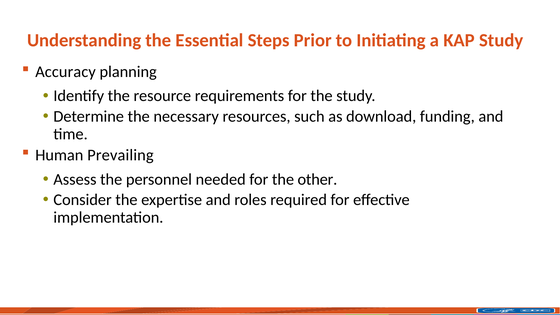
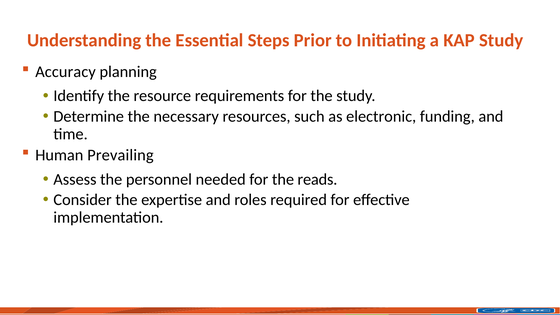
download: download -> electronic (381, 116)
other: other -> reads (317, 179)
